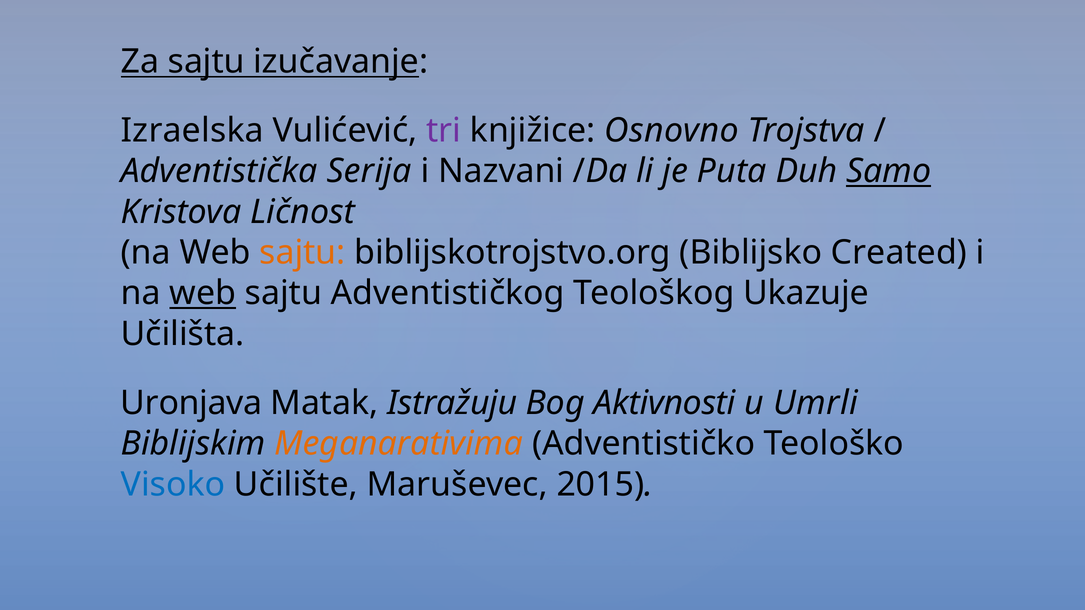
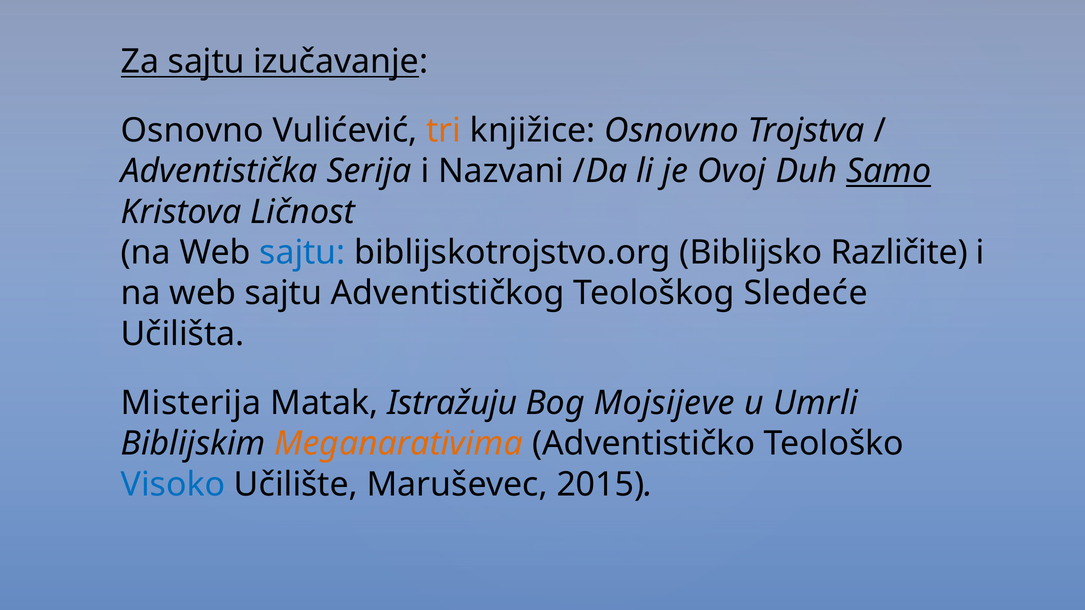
Izraelska: Izraelska -> Osnovno (192, 131)
tri colour: purple -> orange (444, 131)
Puta: Puta -> Ovoj (732, 171)
sajtu colour: orange -> blue (302, 253)
Created: Created -> Različite (899, 253)
web underline: present -> none (203, 293)
Ukazuje: Ukazuje -> Sledeće (806, 293)
Uronjava: Uronjava -> Misterija (191, 403)
Aktivnosti: Aktivnosti -> Mojsijeve (664, 403)
